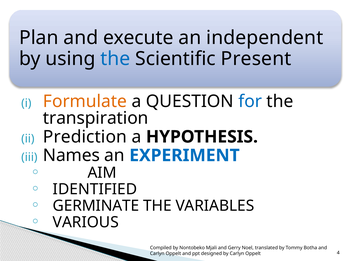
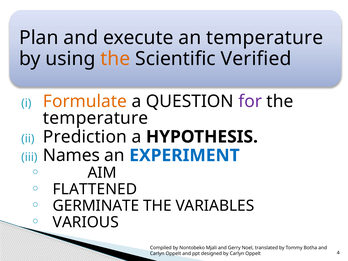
an independent: independent -> temperature (265, 38)
the colour: blue -> orange (115, 59)
Present: Present -> Verified (256, 59)
for colour: blue -> purple (250, 101)
transpiration: transpiration -> temperature (96, 118)
IDENTIFIED: IDENTIFIED -> FLATTENED (95, 189)
